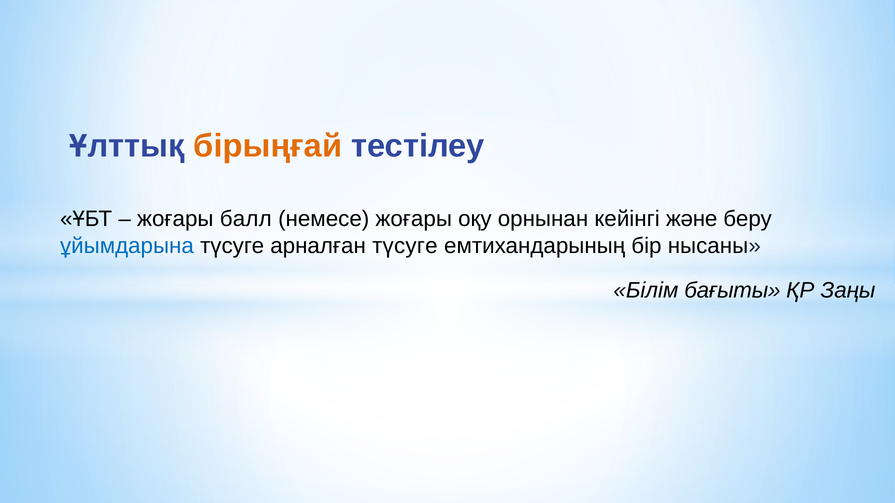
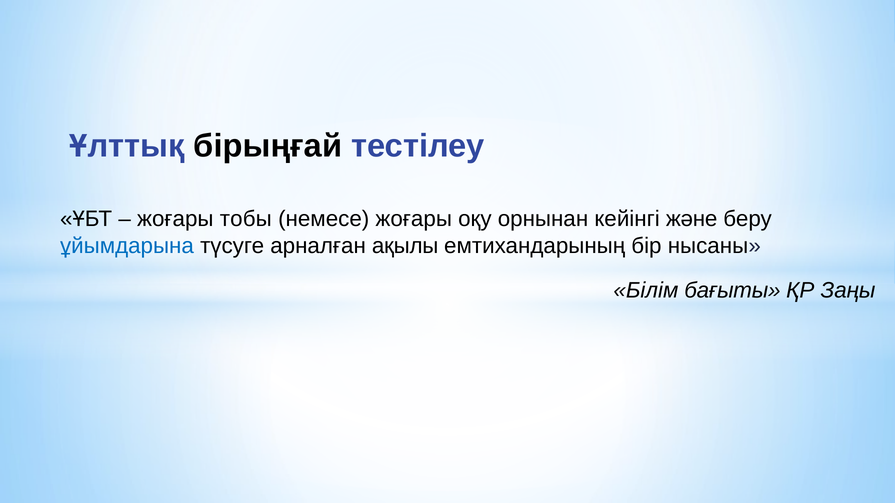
бірыңғай colour: orange -> black (268, 146)
балл: балл -> тобы (246, 219)
арналған түсуге: түсуге -> ақылы (405, 246)
